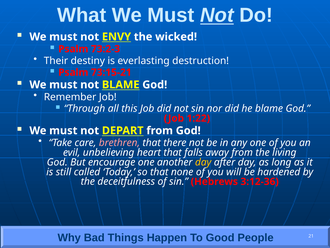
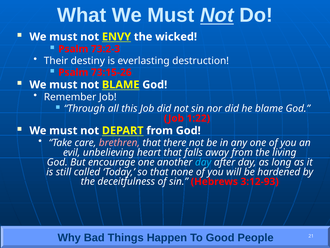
73:15-21: 73:15-21 -> 73:15-26 (111, 72)
day colour: yellow -> light blue (203, 162)
3:12-36: 3:12-36 -> 3:12-93 (260, 181)
